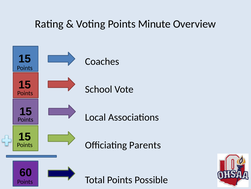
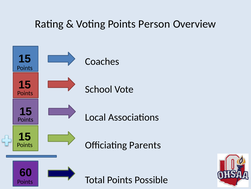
Minute: Minute -> Person (154, 24)
